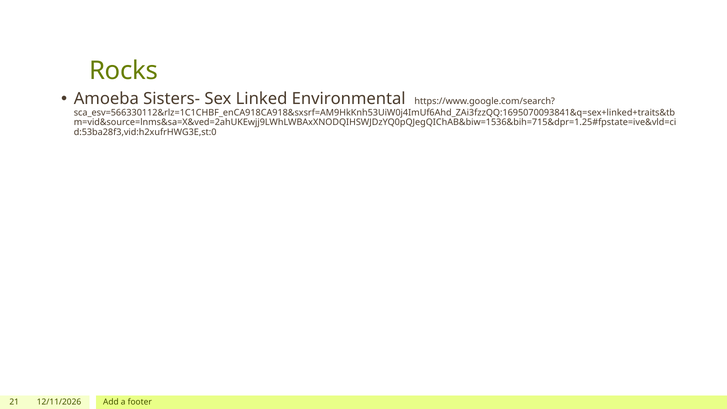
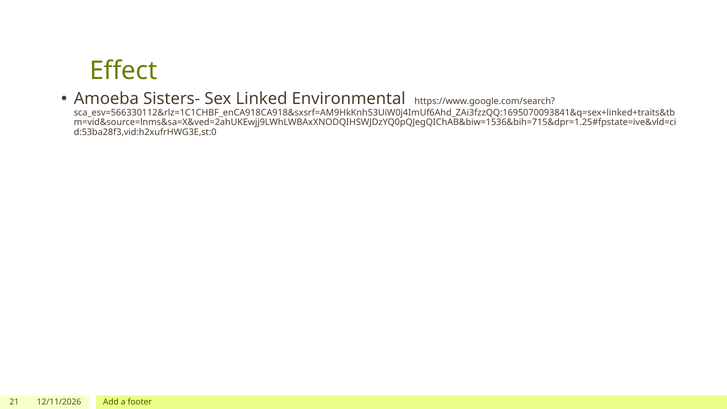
Rocks: Rocks -> Effect (123, 71)
